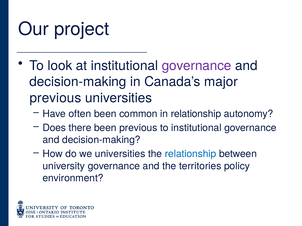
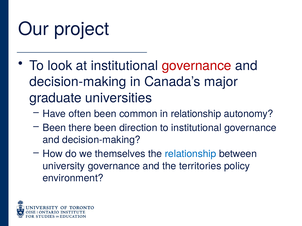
governance colour: purple -> red (197, 66)
previous: previous -> graduate (56, 98)
Does: Does -> Been (54, 128)
been previous: previous -> direction (138, 128)
we universities: universities -> themselves (120, 154)
